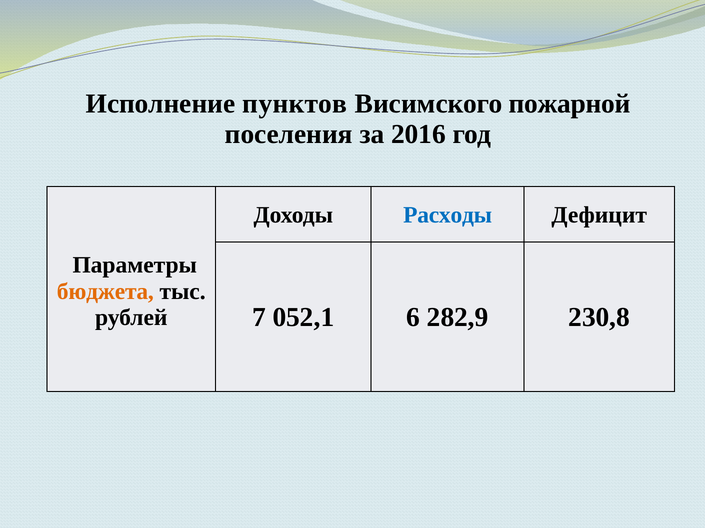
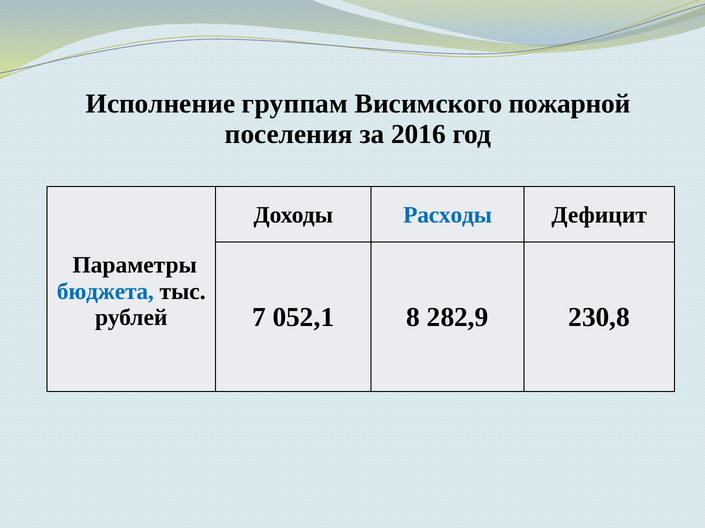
пунктов: пунктов -> группам (295, 104)
бюджета colour: orange -> blue (105, 292)
6: 6 -> 8 (413, 318)
